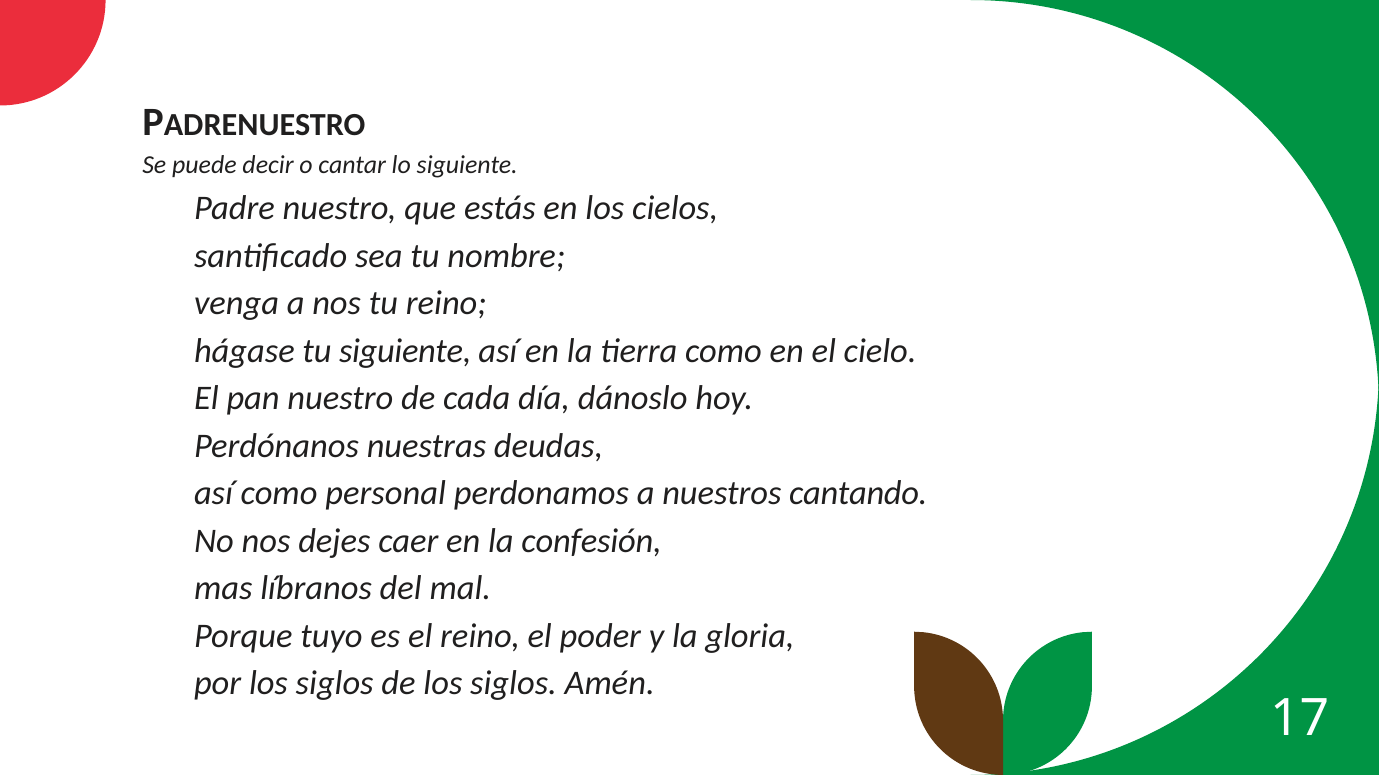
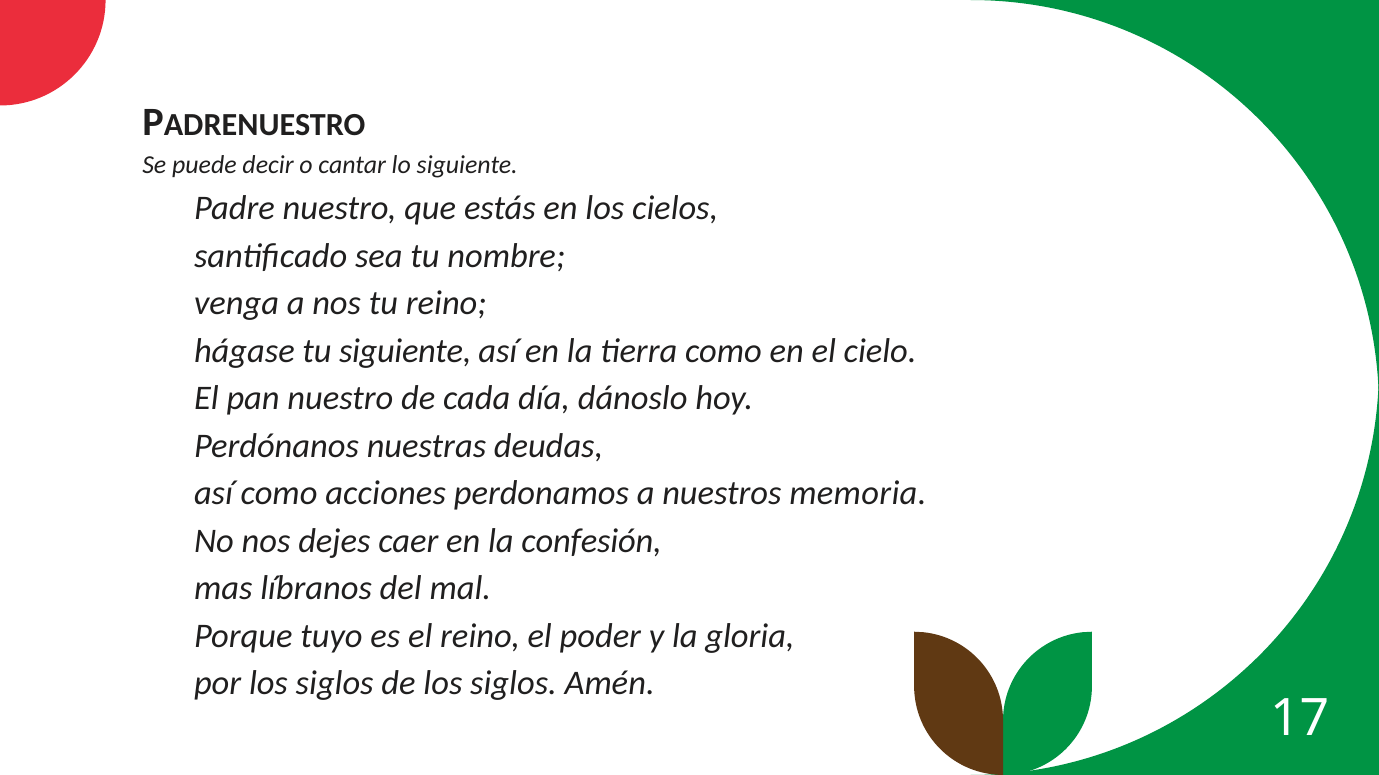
personal: personal -> acciones (386, 494)
cantando: cantando -> memoria (858, 494)
